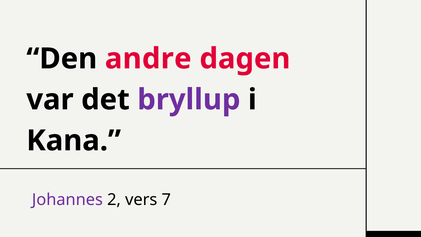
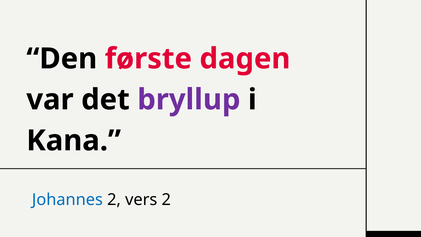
andre: andre -> første (148, 59)
Johannes colour: purple -> blue (67, 199)
vers 7: 7 -> 2 (166, 199)
